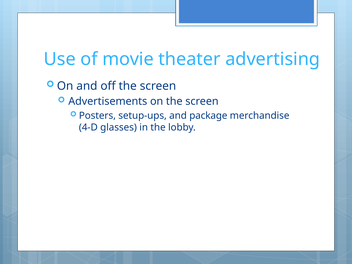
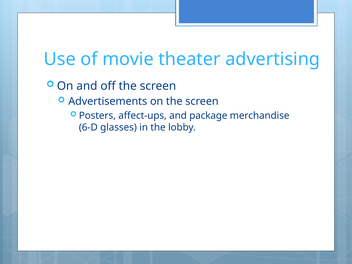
setup-ups: setup-ups -> affect-ups (143, 116)
4-D: 4-D -> 6-D (88, 127)
